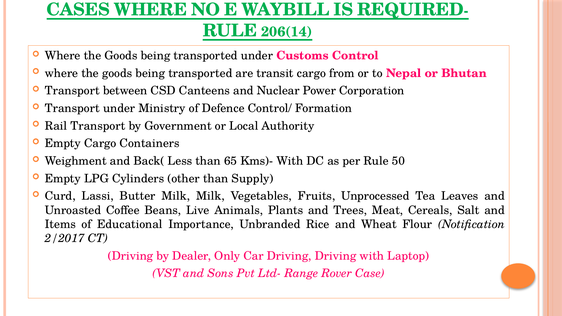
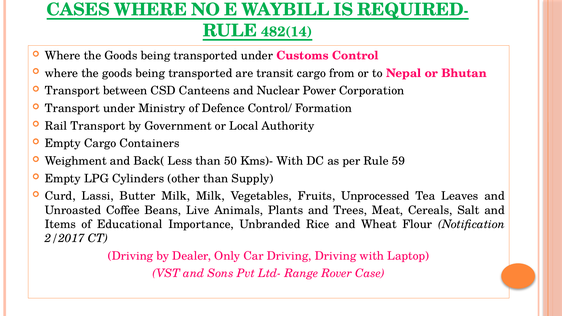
206(14: 206(14 -> 482(14 (287, 32)
65: 65 -> 50 (231, 161)
50: 50 -> 59 (398, 161)
